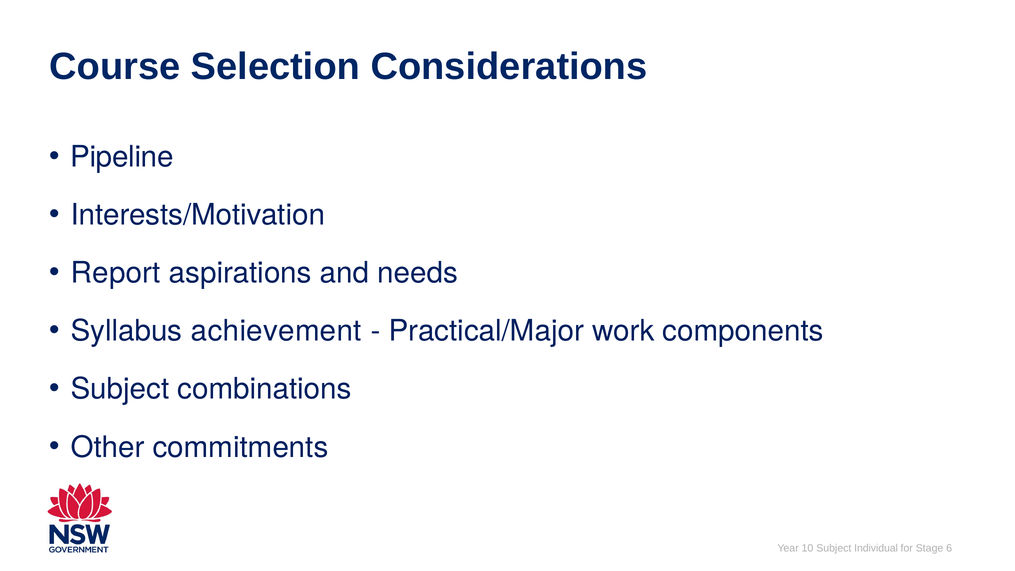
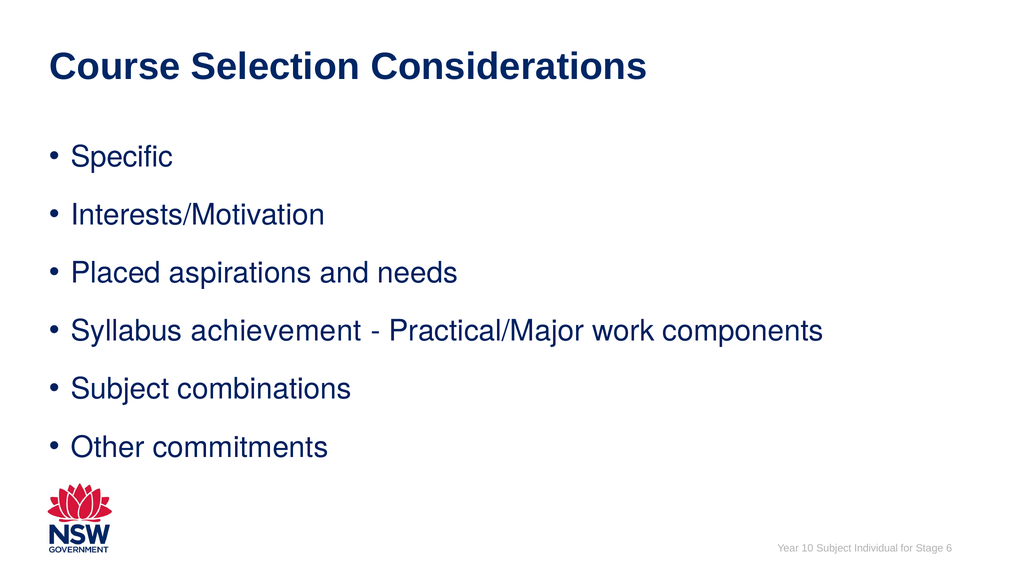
Pipeline: Pipeline -> Specific (122, 157)
Report: Report -> Placed (116, 273)
